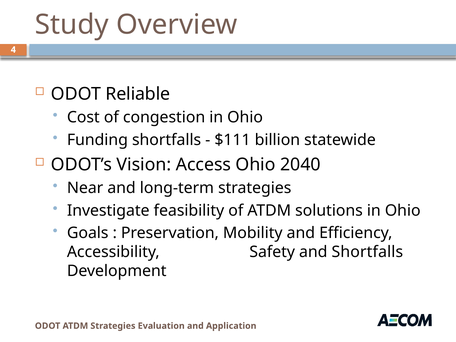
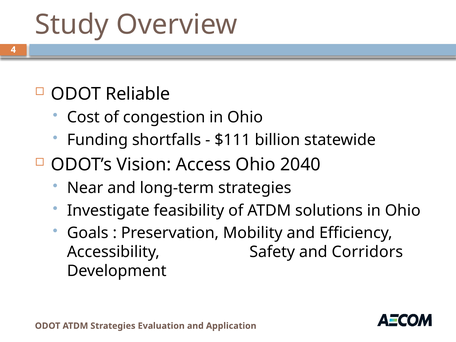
and Shortfalls: Shortfalls -> Corridors (367, 252)
